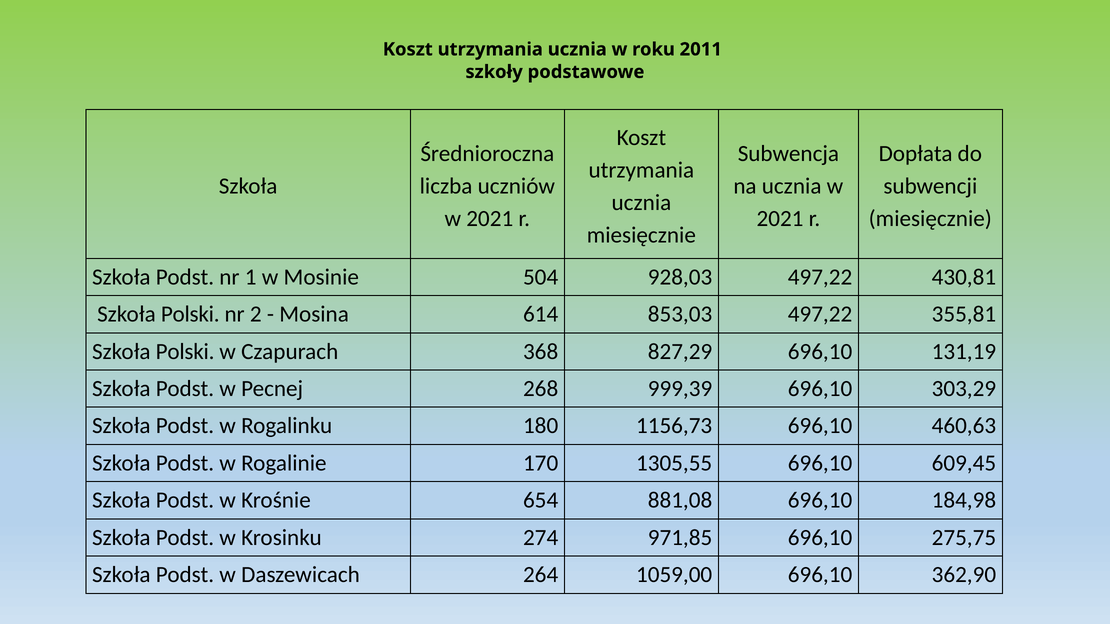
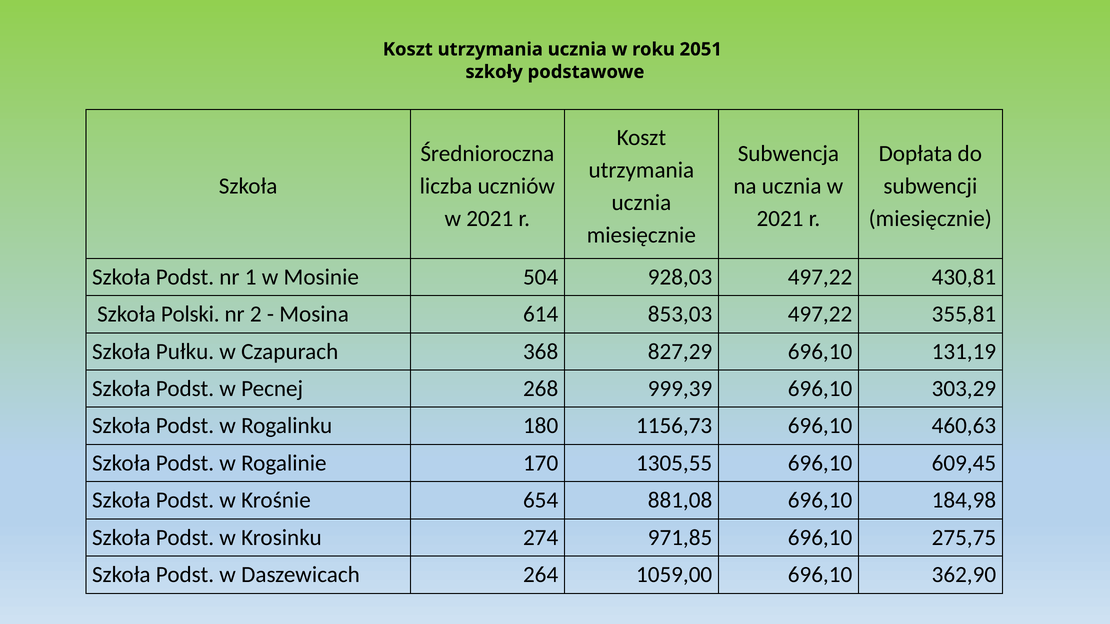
2011: 2011 -> 2051 (701, 49)
Polski: Polski -> Pułku (185, 352)
